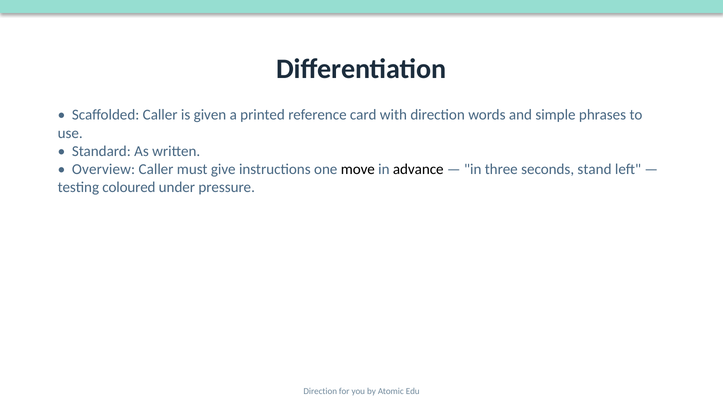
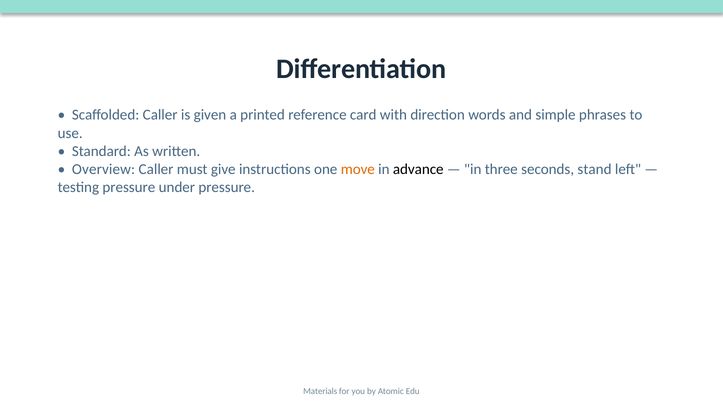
move colour: black -> orange (358, 169)
testing coloured: coloured -> pressure (129, 187)
Direction: Direction -> Materials (320, 391)
